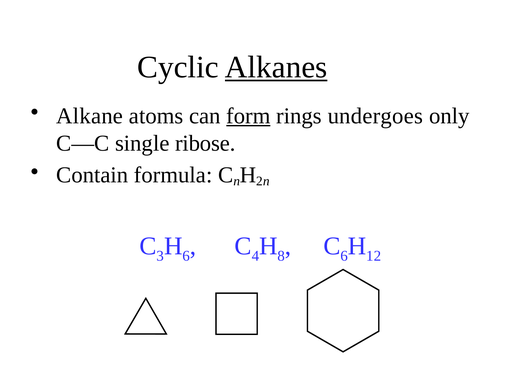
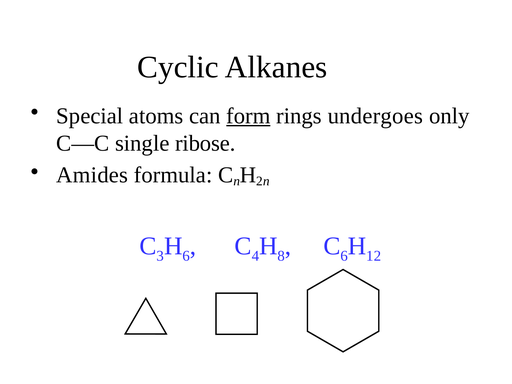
Alkanes underline: present -> none (276, 67)
Alkane: Alkane -> Special (90, 116)
Contain: Contain -> Amides (92, 175)
